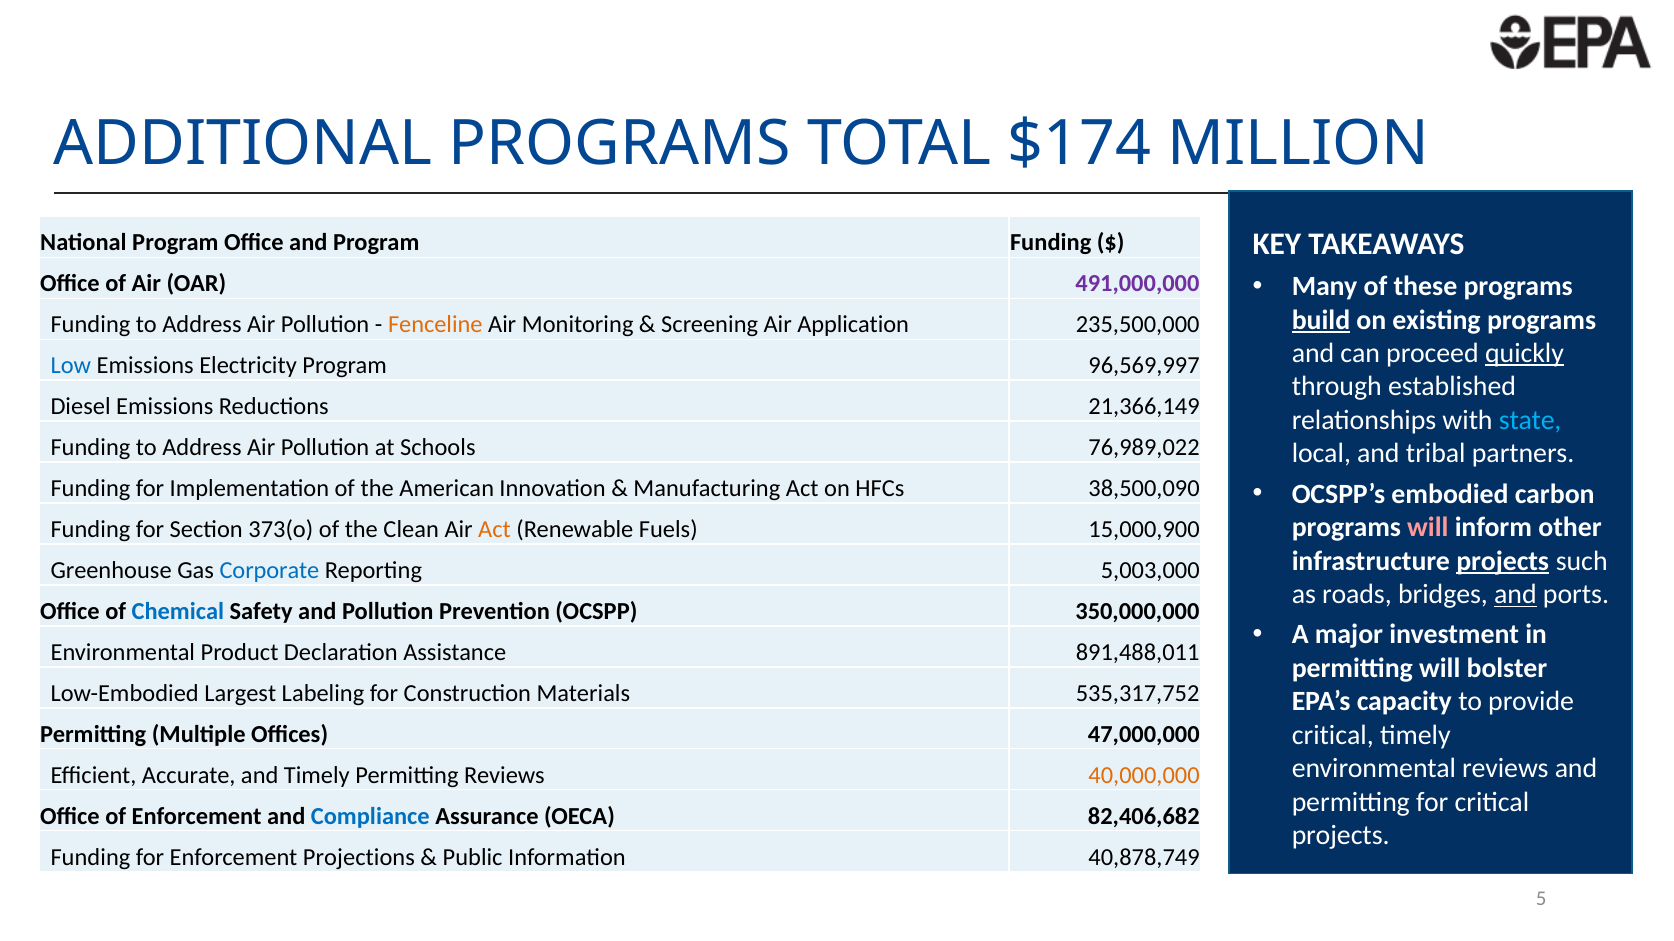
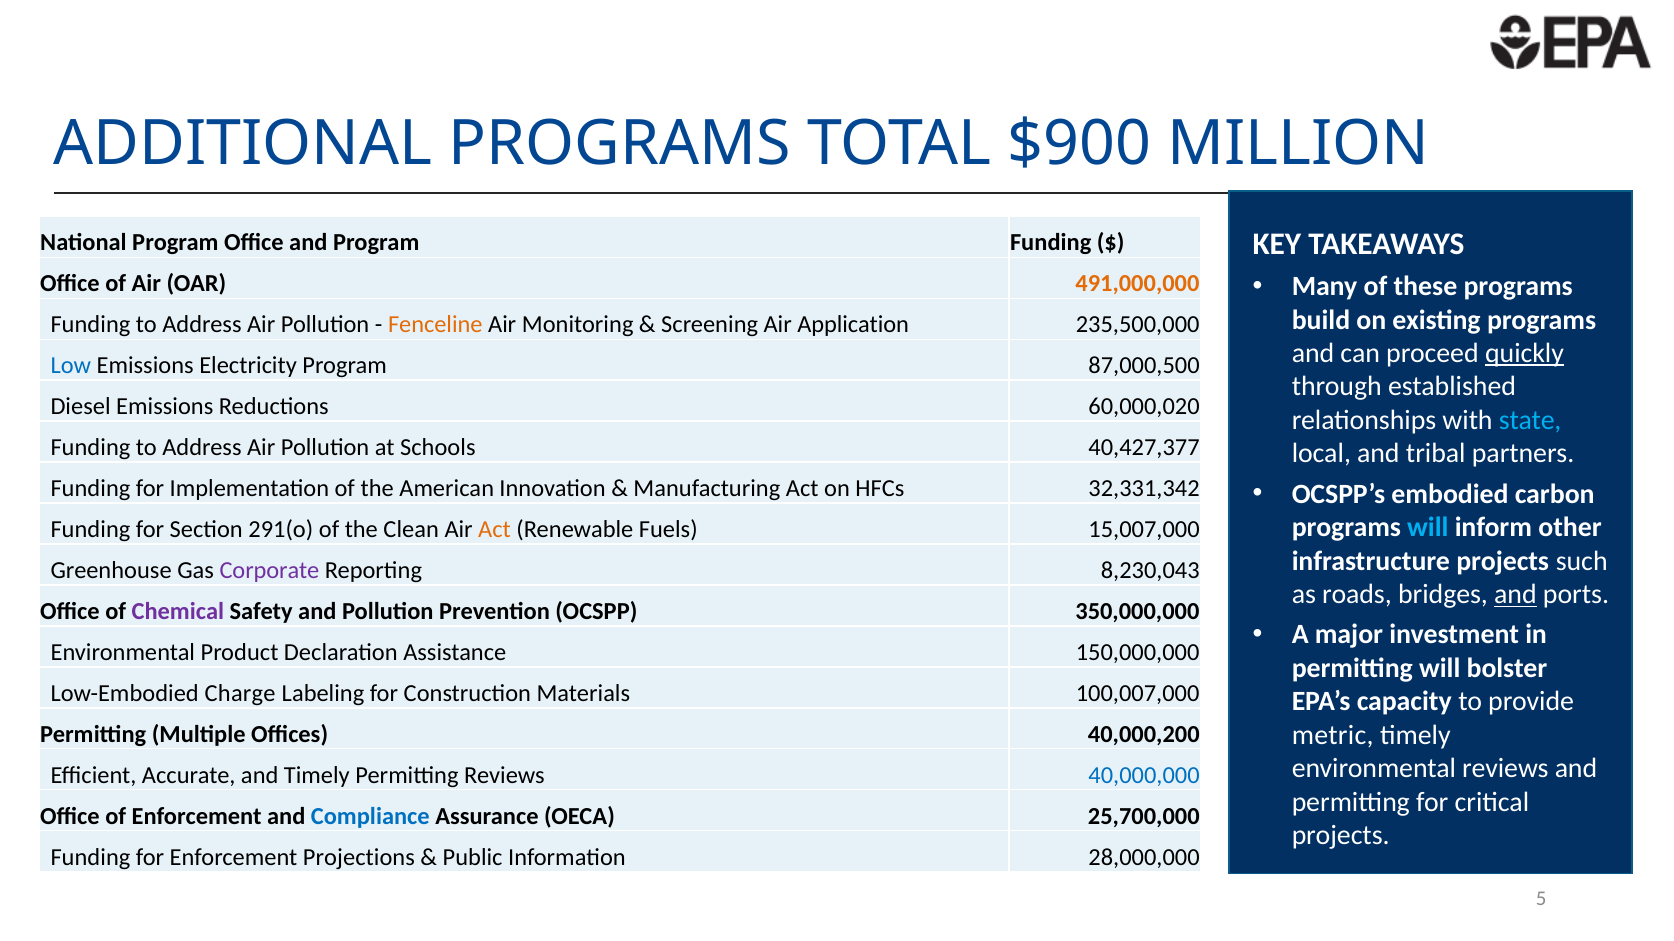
$174: $174 -> $900 (1080, 144)
491,000,000 colour: purple -> orange (1137, 284)
build underline: present -> none (1321, 320)
96,569,997: 96,569,997 -> 87,000,500 (1144, 366)
21,366,149: 21,366,149 -> 60,000,020 (1144, 407)
76,989,022: 76,989,022 -> 40,427,377 (1144, 448)
38,500,090: 38,500,090 -> 32,331,342 (1144, 489)
will colour: pink -> light blue (1428, 528)
373(o: 373(o -> 291(o (281, 530)
15,000,900: 15,000,900 -> 15,007,000 (1144, 530)
projects underline: present -> none (1503, 561)
Corporate colour: blue -> purple (269, 571)
5,003,000: 5,003,000 -> 8,230,043 (1150, 571)
Chemical colour: blue -> purple (178, 612)
891,488,011: 891,488,011 -> 150,000,000 (1138, 653)
Largest: Largest -> Charge (240, 694)
535,317,752: 535,317,752 -> 100,007,000 (1138, 694)
critical: critical -> metric (1333, 736)
47,000,000: 47,000,000 -> 40,000,200 (1144, 735)
40,000,000 colour: orange -> blue (1144, 776)
82,406,682: 82,406,682 -> 25,700,000 (1144, 817)
40,878,749: 40,878,749 -> 28,000,000 (1144, 858)
